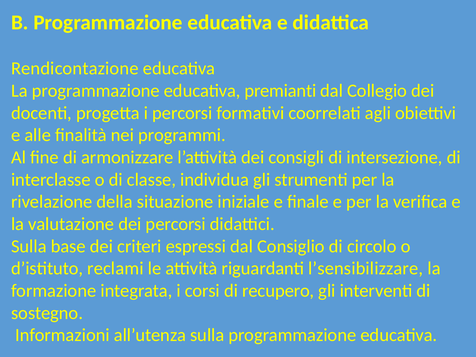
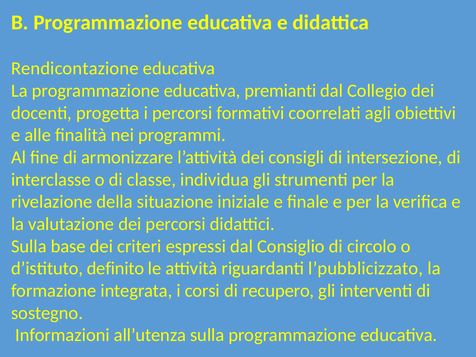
reclami: reclami -> definito (116, 268)
l’sensibilizzare: l’sensibilizzare -> l’pubblicizzato (366, 268)
